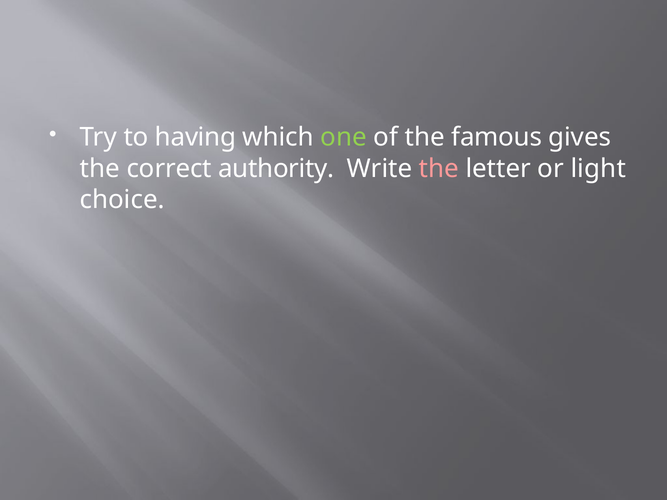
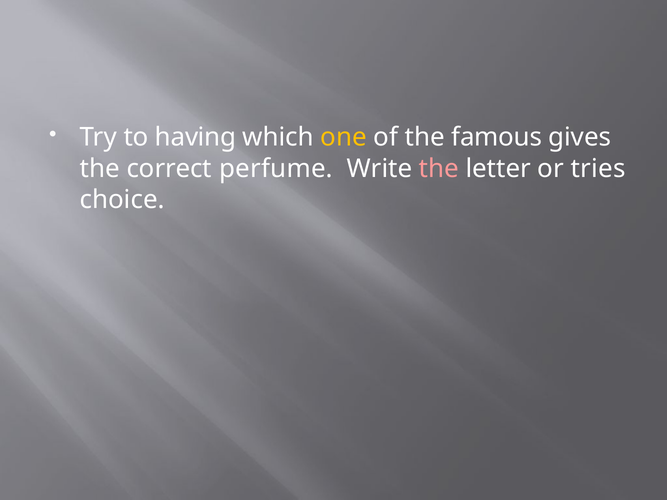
one colour: light green -> yellow (344, 137)
authority: authority -> perfume (276, 169)
light: light -> tries (598, 169)
